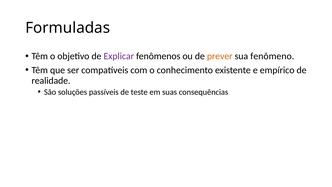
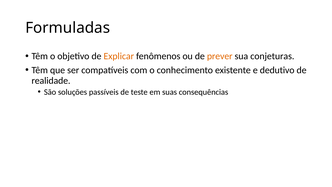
Explicar colour: purple -> orange (119, 56)
fenômeno: fenômeno -> conjeturas (272, 56)
empírico: empírico -> dedutivo (277, 70)
